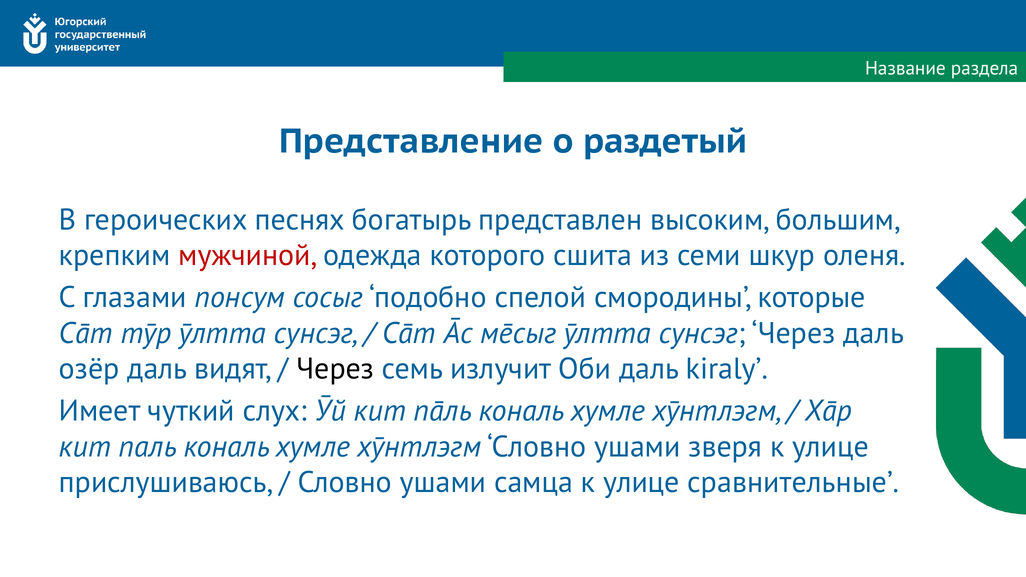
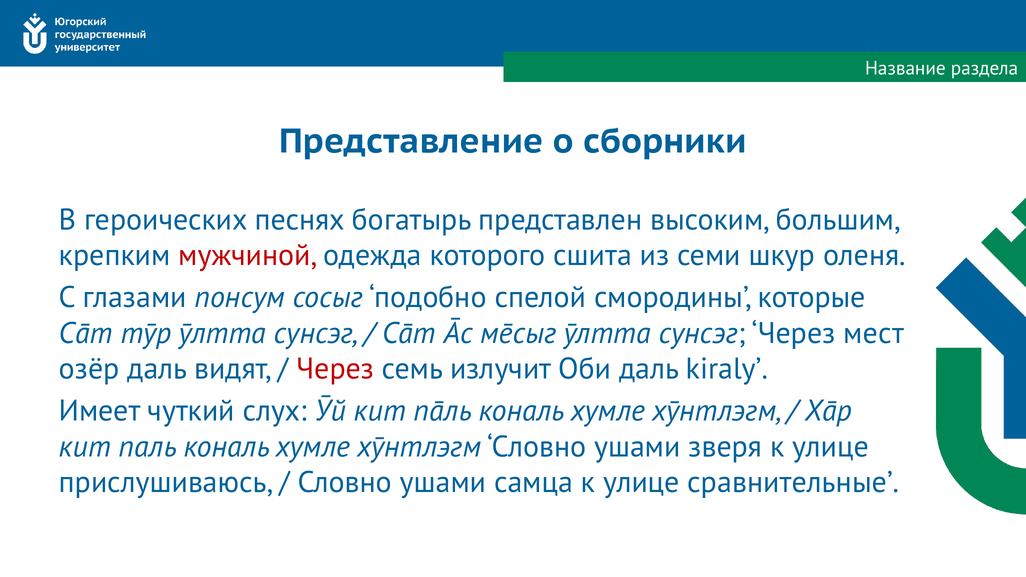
раздетый: раздетый -> сборники (665, 141)
Через даль: даль -> мест (874, 333)
Через colour: black -> red (335, 369)
